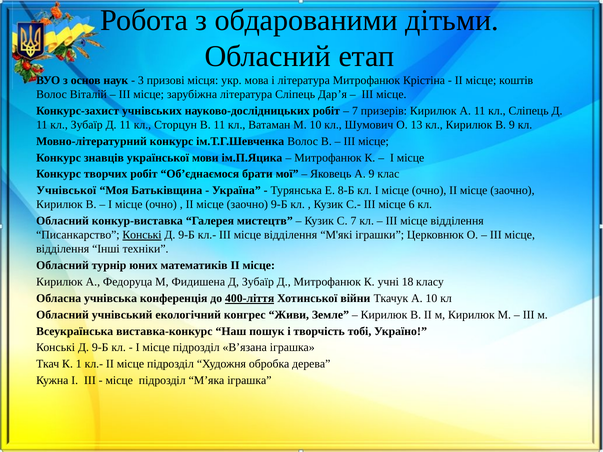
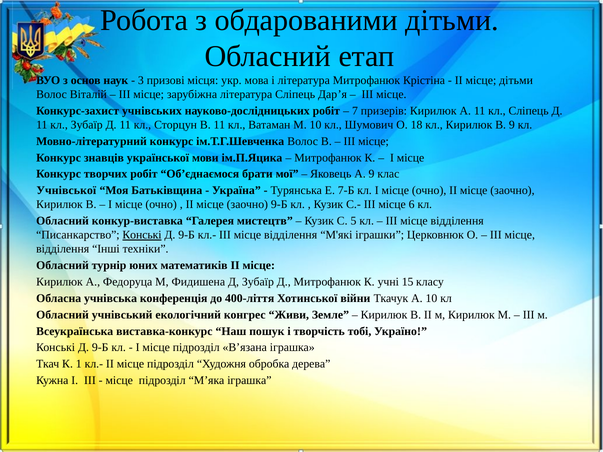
місце коштів: коштів -> дітьми (516, 80)
13: 13 -> 18 (417, 125)
8-Б: 8-Б -> 7-Б (346, 191)
С 7: 7 -> 5 (354, 221)
18: 18 -> 15 (408, 282)
400-ліття underline: present -> none (250, 299)
